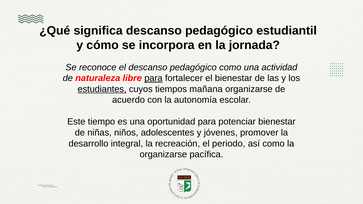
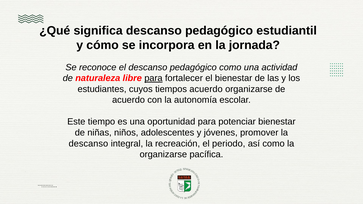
estudiantes underline: present -> none (102, 89)
tiempos mañana: mañana -> acuerdo (206, 89)
desarrollo: desarrollo -> descanso (88, 144)
